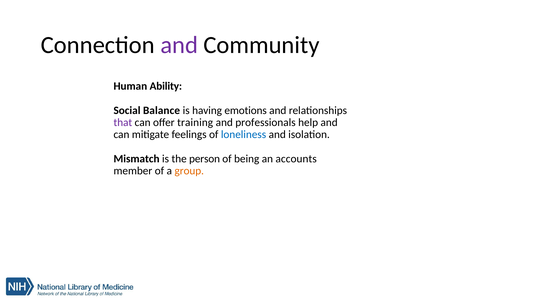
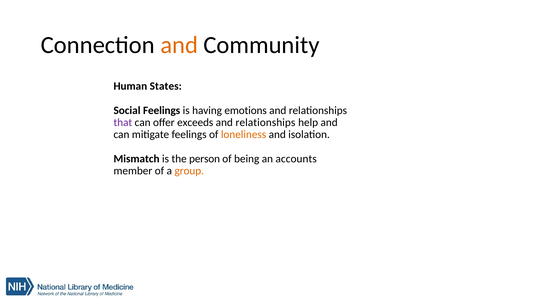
and colour: purple -> orange (179, 45)
Ability: Ability -> States (166, 86)
Social Balance: Balance -> Feelings (162, 110)
training: training -> exceeds (195, 122)
professionals: professionals -> relationships (265, 122)
loneliness colour: blue -> orange (244, 134)
